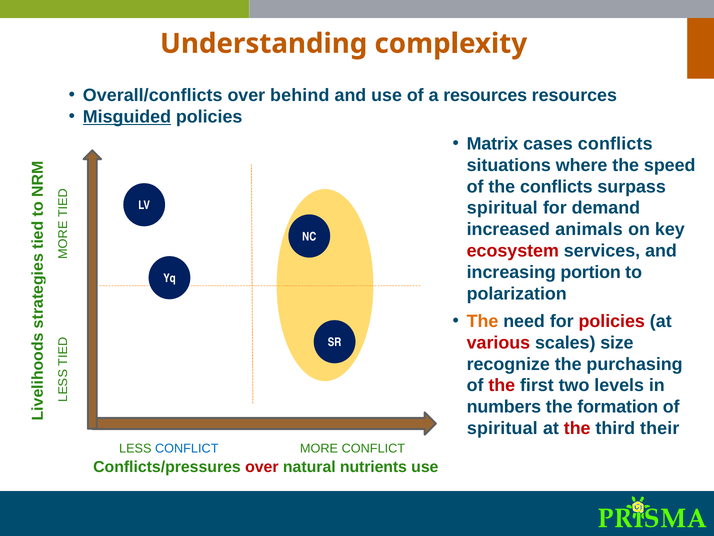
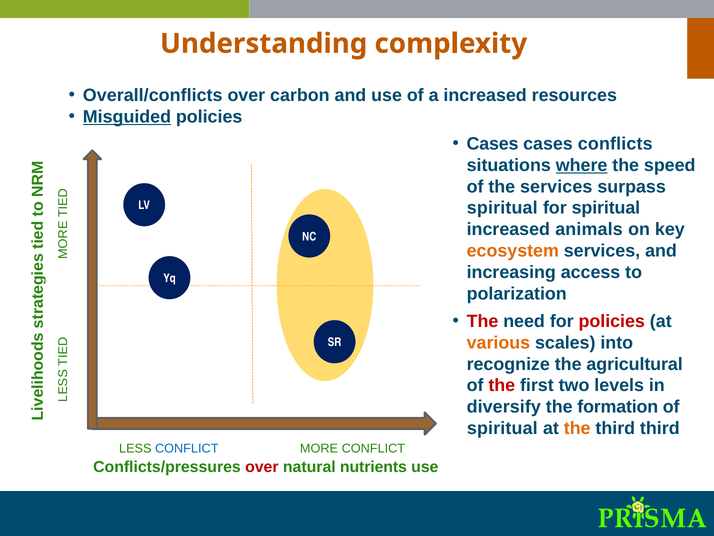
behind: behind -> carbon (300, 95)
a resources: resources -> increased (485, 95)
Matrix: Matrix -> Cases (493, 144)
where underline: none -> present (582, 165)
the conflicts: conflicts -> services (556, 186)
for demand: demand -> spiritual (606, 208)
ecosystem colour: red -> orange (513, 251)
portion: portion -> access (591, 272)
The colour: orange -> red (483, 321)
various colour: red -> orange (498, 342)
size: size -> into (617, 342)
purchasing: purchasing -> agricultural (635, 364)
numbers: numbers -> diversify (504, 407)
the colour: red -> orange (577, 428)
third their: their -> third (660, 428)
